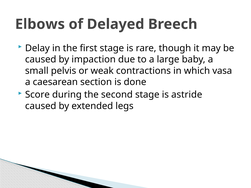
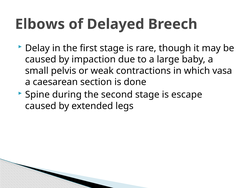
Score: Score -> Spine (37, 95)
astride: astride -> escape (187, 95)
